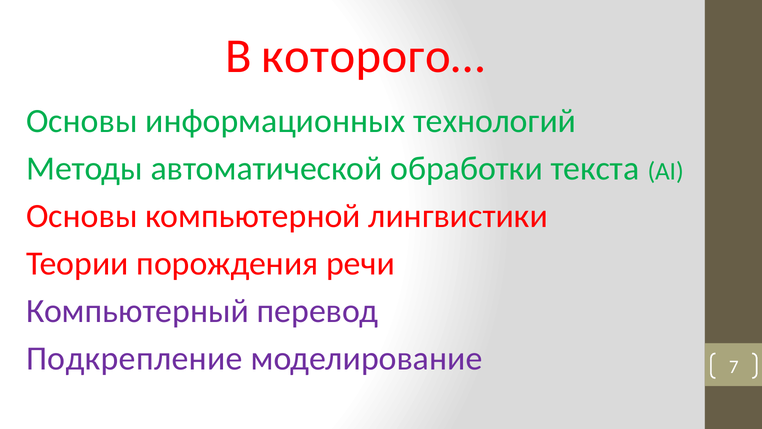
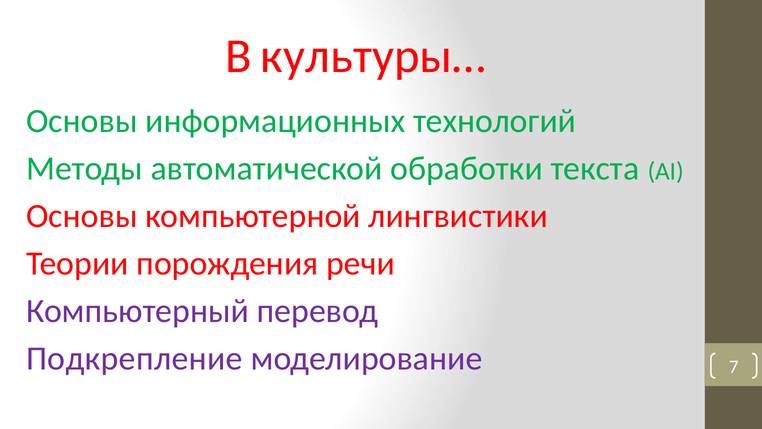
которого…: которого… -> культуры… (373, 56)
